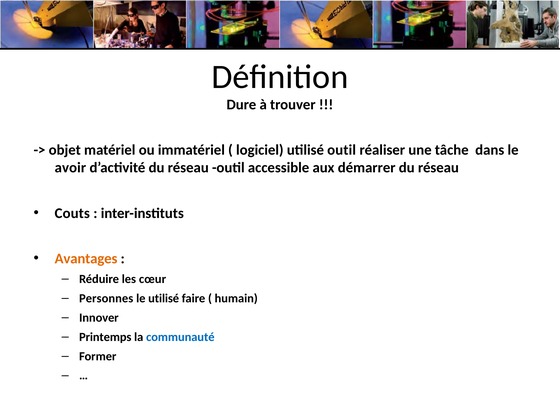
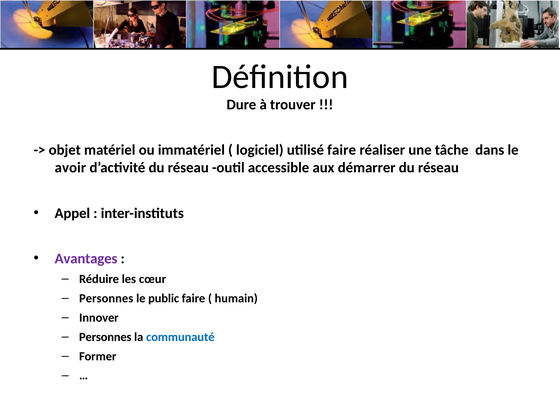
utilisé outil: outil -> faire (342, 150)
Couts: Couts -> Appel (72, 213)
Avantages colour: orange -> purple (86, 259)
le utilisé: utilisé -> public (164, 298)
Printemps: Printemps -> Personnes (105, 337)
